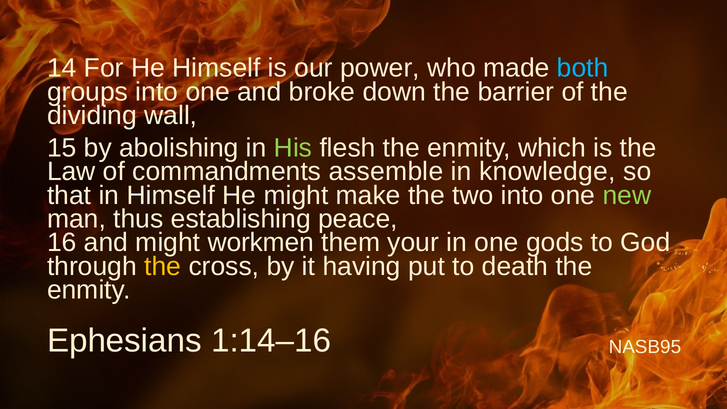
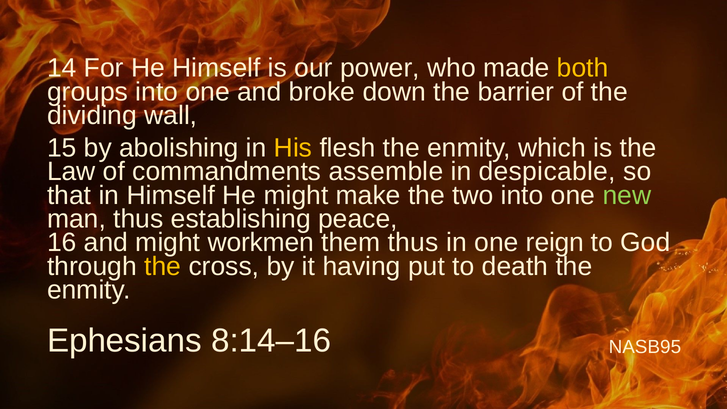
both colour: light blue -> yellow (583, 68)
His colour: light green -> yellow (293, 148)
knowledge: knowledge -> despicable (547, 172)
them your: your -> thus (413, 243)
gods: gods -> reign (555, 243)
1:14–16: 1:14–16 -> 8:14–16 (271, 340)
